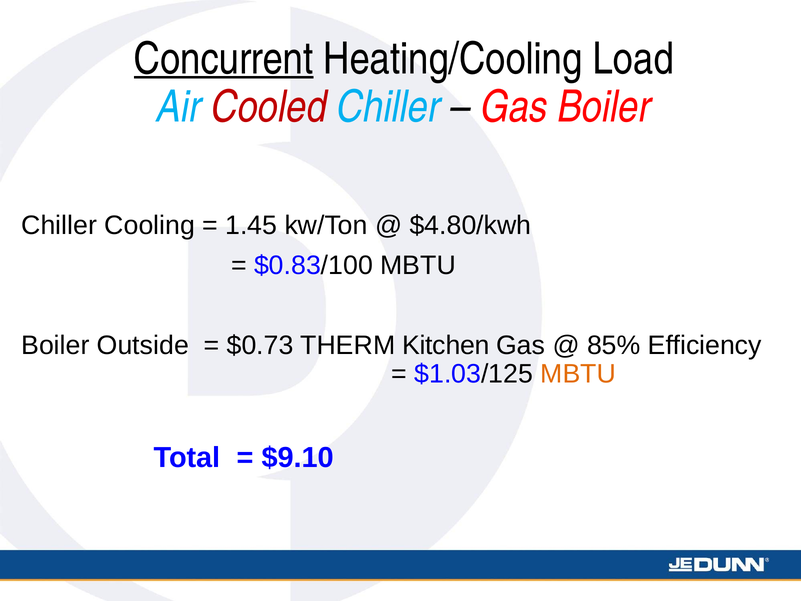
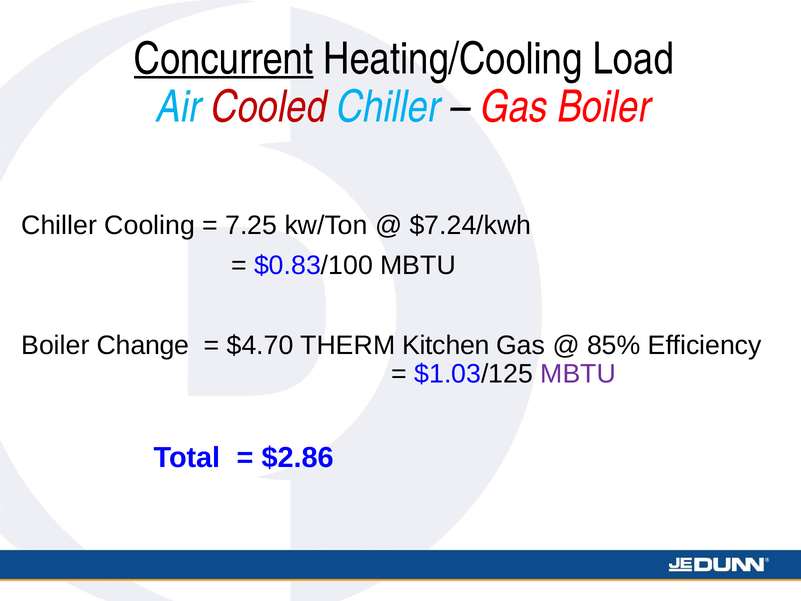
1.45: 1.45 -> 7.25 (251, 225)
$4.80/kwh: $4.80/kwh -> $7.24/kwh (470, 225)
Outside: Outside -> Change (143, 345)
$0.73: $0.73 -> $4.70 (260, 345)
MBTU colour: orange -> purple (578, 374)
$9.10: $9.10 -> $2.86 (298, 457)
